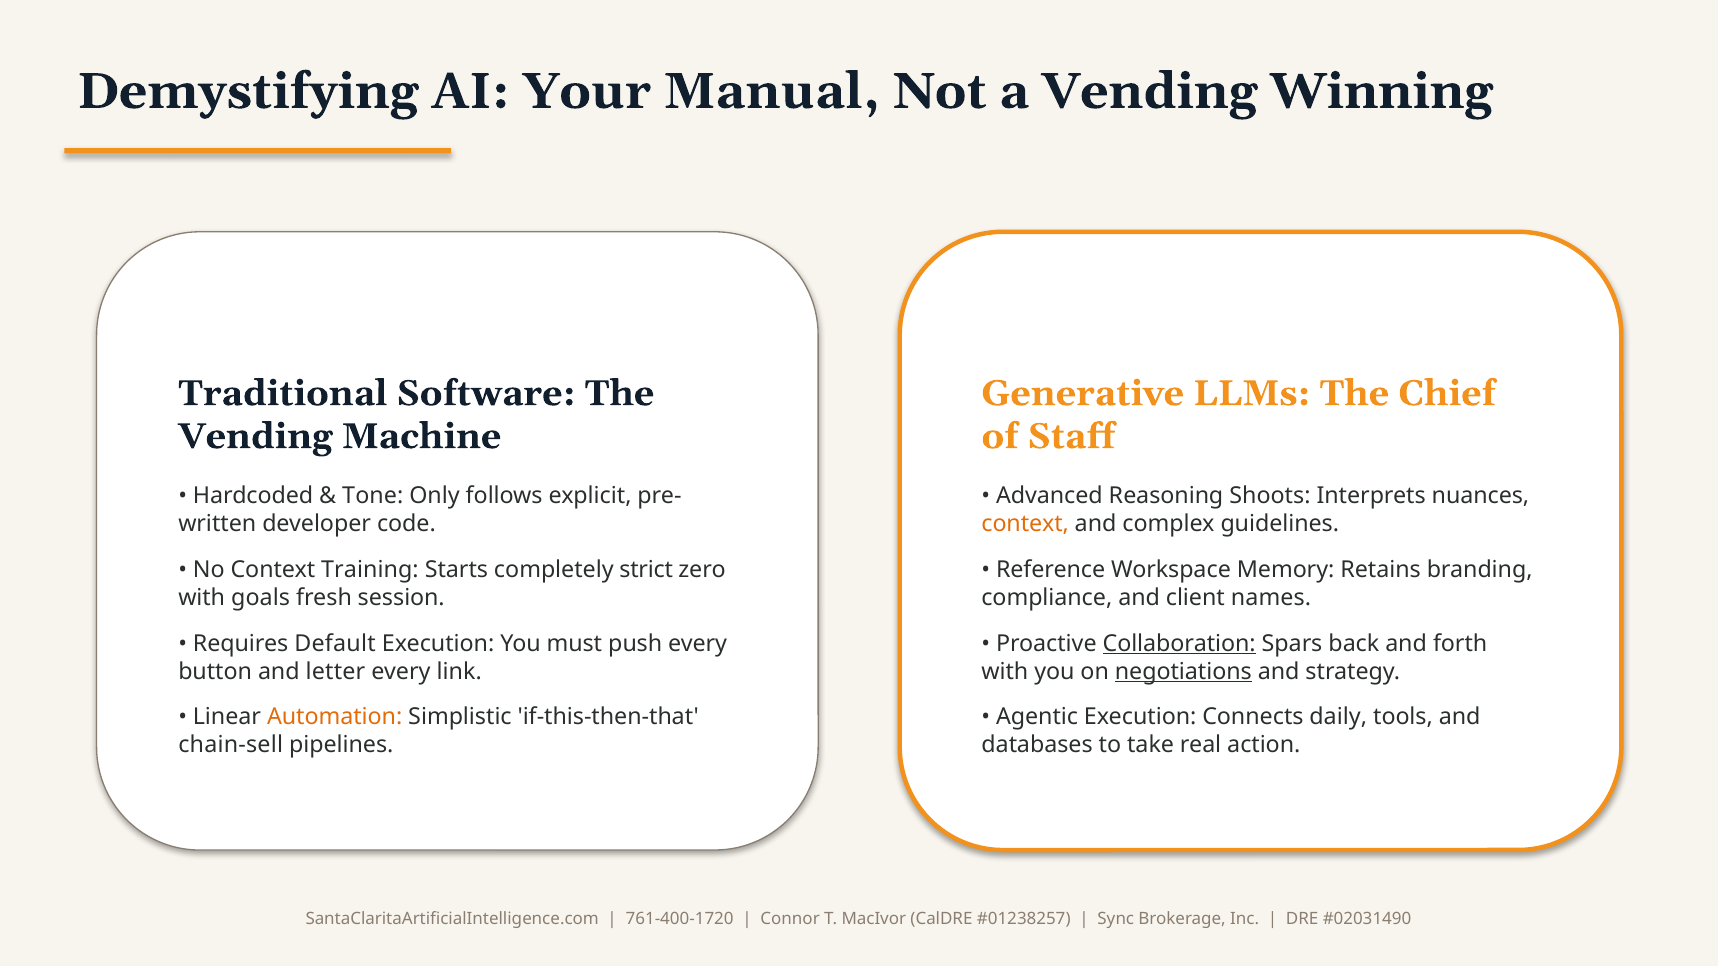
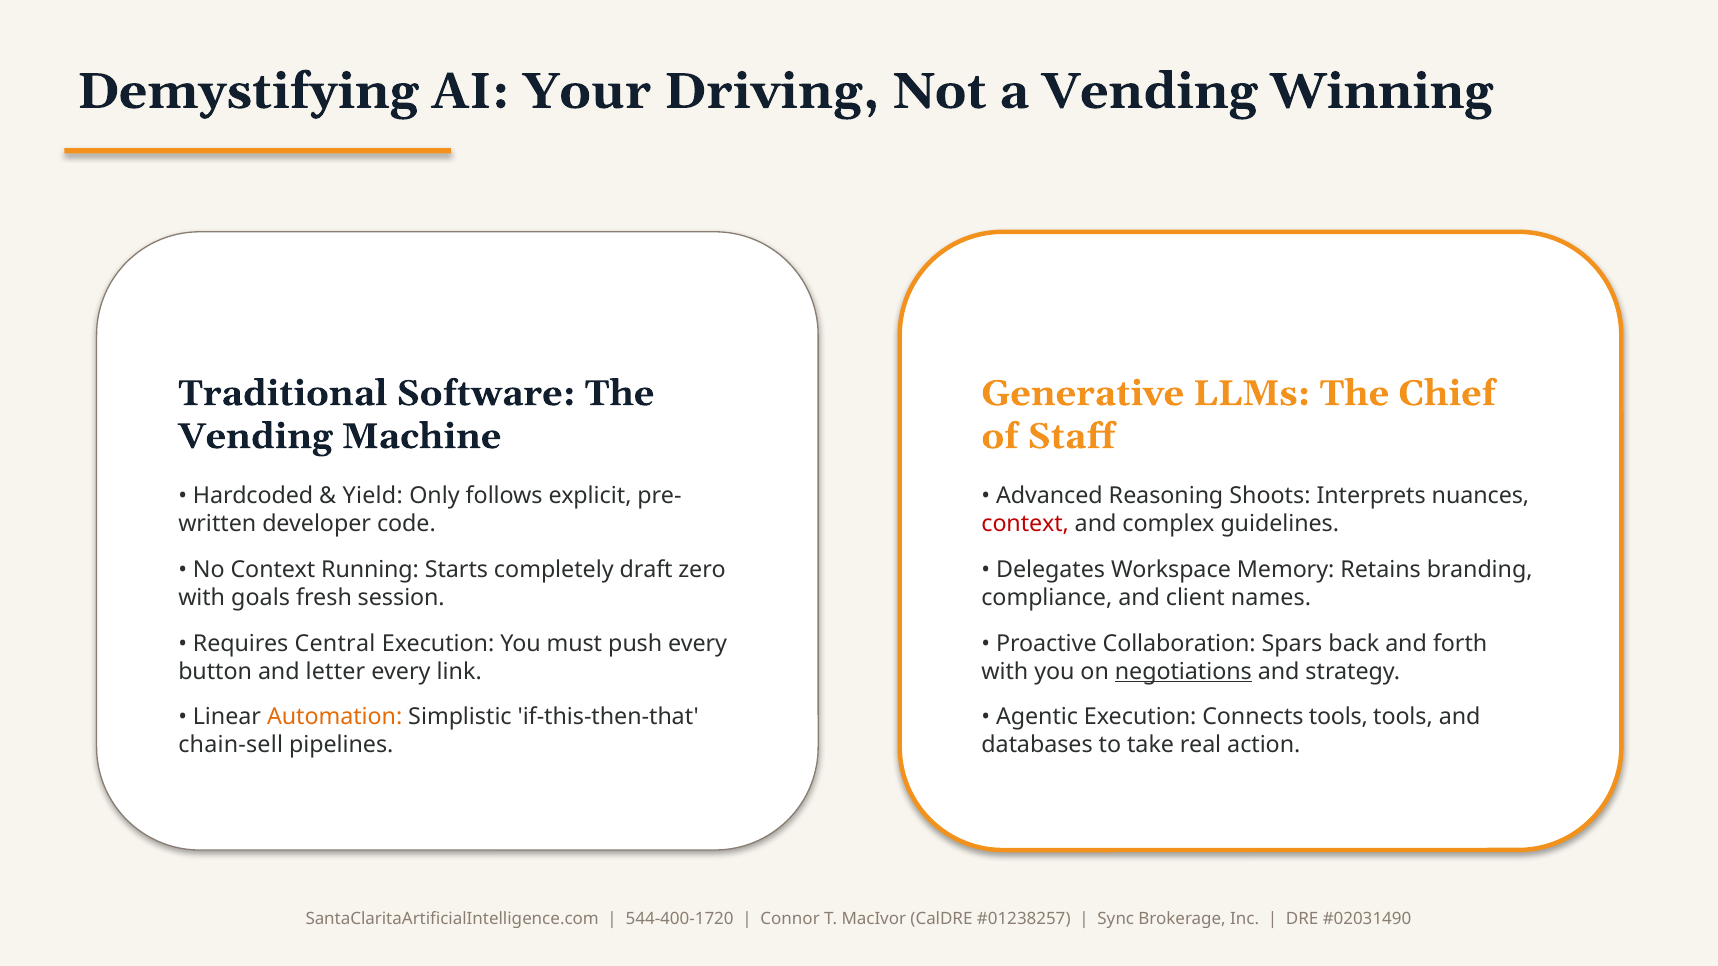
Manual: Manual -> Driving (772, 91)
Tone: Tone -> Yield (373, 496)
context colour: orange -> red (1025, 524)
Training: Training -> Running (370, 570)
strict: strict -> draft (646, 570)
Reference: Reference -> Delegates (1051, 570)
Default: Default -> Central (335, 644)
Collaboration underline: present -> none (1179, 644)
Connects daily: daily -> tools (1338, 718)
761-400-1720: 761-400-1720 -> 544-400-1720 (680, 920)
